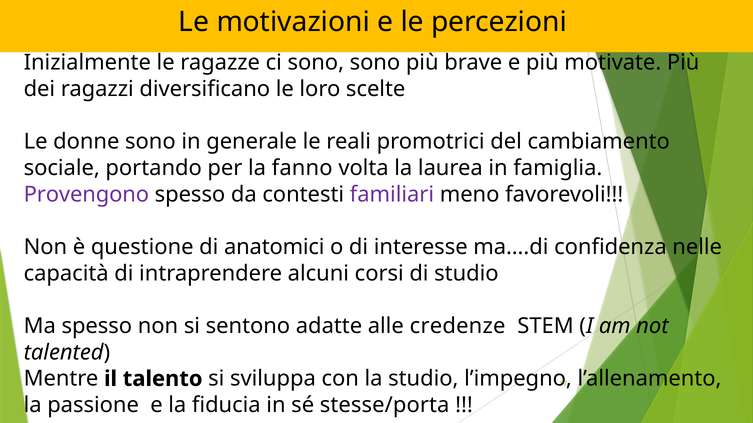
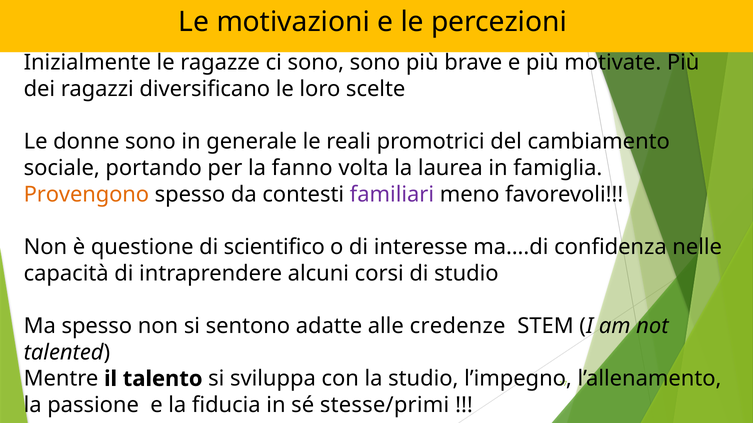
Provengono colour: purple -> orange (86, 195)
anatomici: anatomici -> scientifico (274, 247)
stesse/porta: stesse/porta -> stesse/primi (385, 406)
